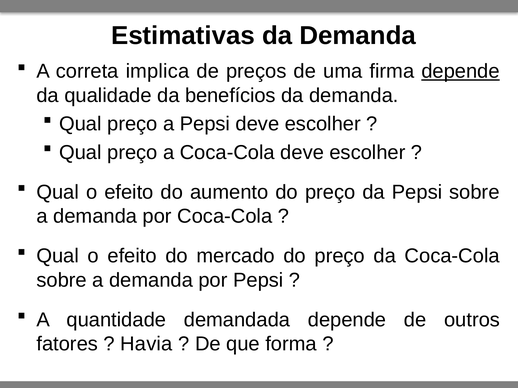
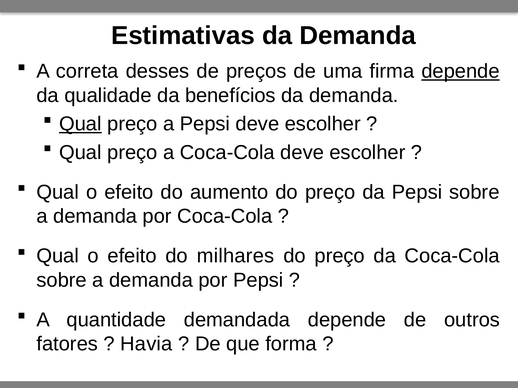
implica: implica -> desses (158, 71)
Qual underline: none -> present (80, 124)
mercado: mercado -> milhares (236, 256)
